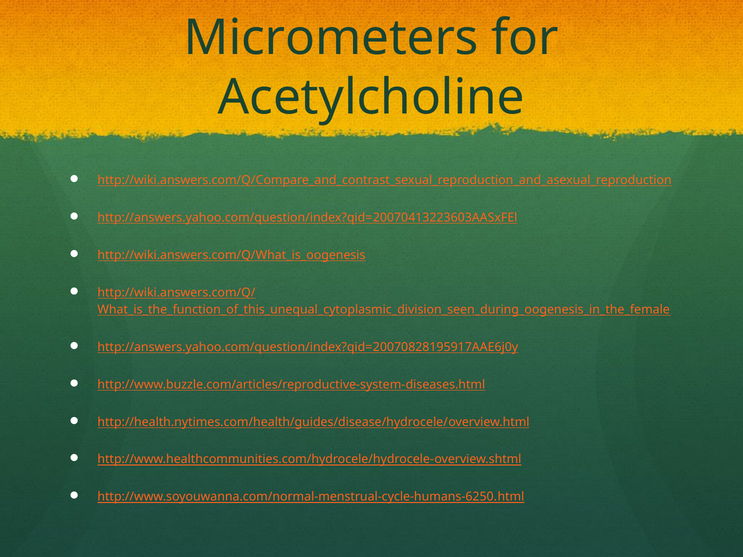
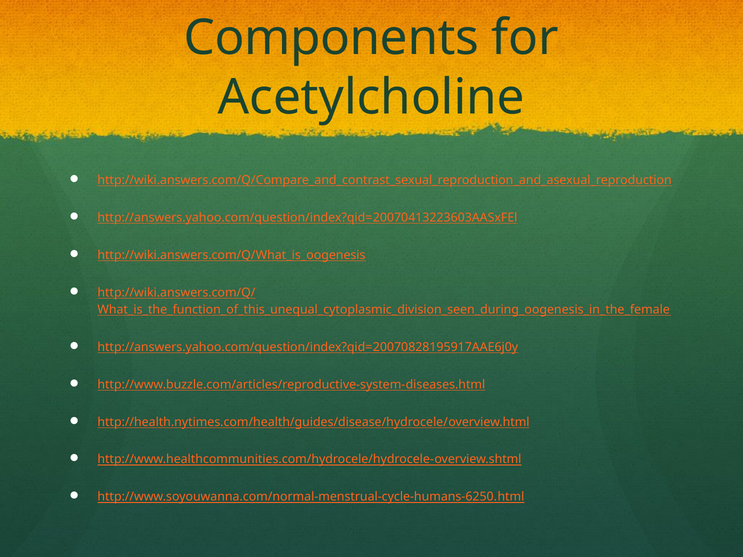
Micrometers: Micrometers -> Components (331, 38)
